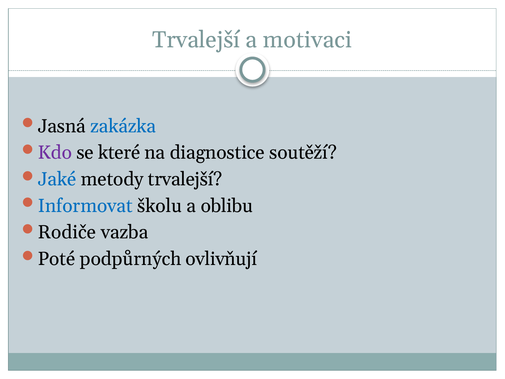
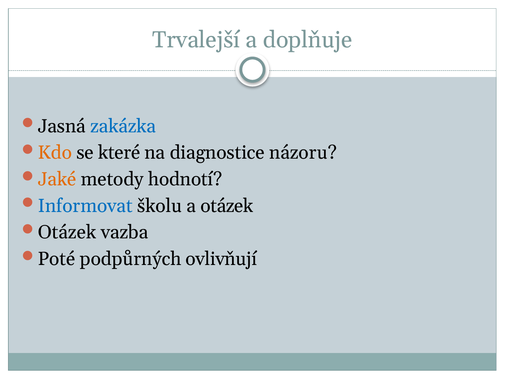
motivaci: motivaci -> doplňuje (308, 40)
Kdo colour: purple -> orange (55, 153)
soutěží: soutěží -> názoru (303, 153)
Jaké colour: blue -> orange (57, 179)
metody trvalejší: trvalejší -> hodnotí (185, 179)
a oblibu: oblibu -> otázek (227, 206)
Rodiče: Rodiče -> Otázek (67, 232)
